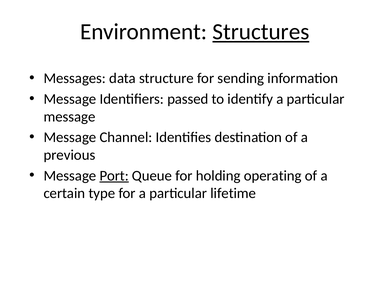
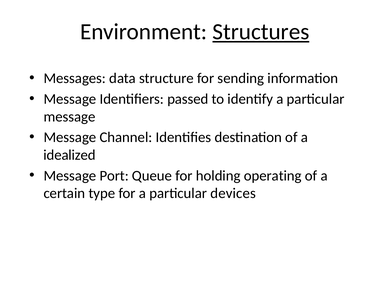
previous: previous -> idealized (70, 155)
Port underline: present -> none (114, 176)
lifetime: lifetime -> devices (233, 193)
